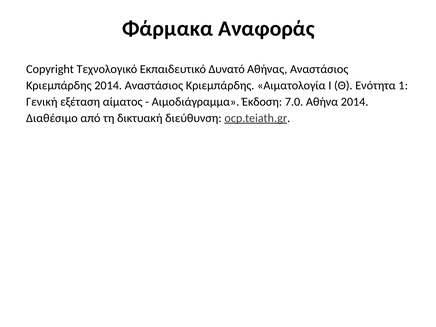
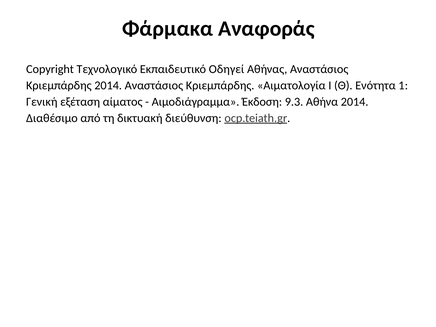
Δυνατό: Δυνατό -> Οδηγεί (227, 69)
7.0: 7.0 -> 9.3 (294, 102)
